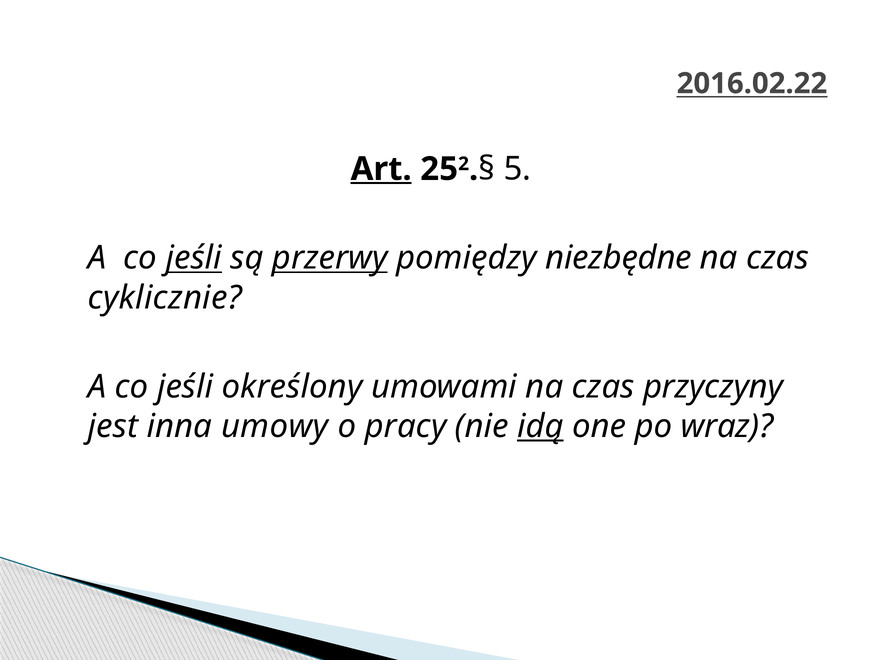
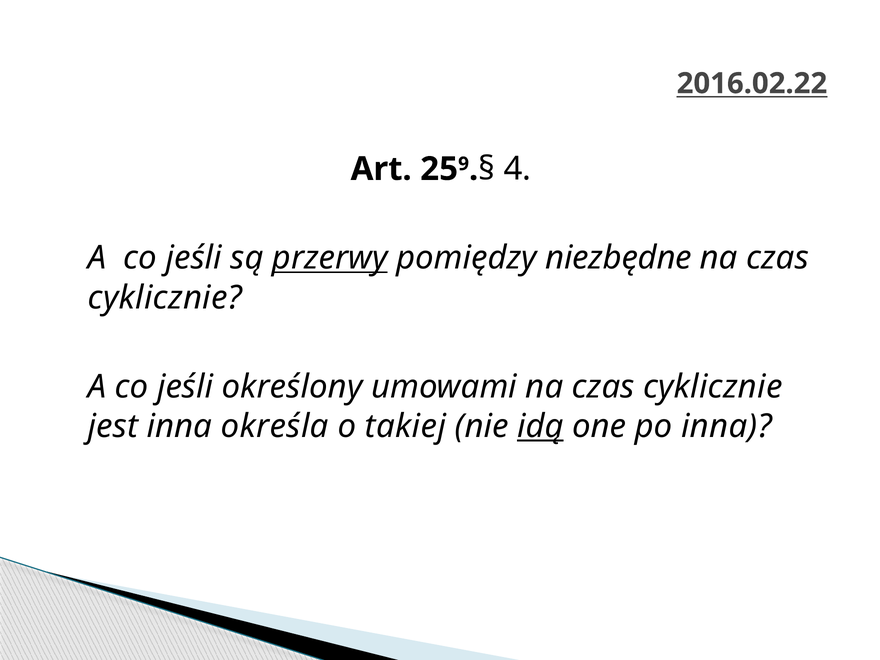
Art underline: present -> none (381, 169)
2: 2 -> 9 (464, 164)
5: 5 -> 4 (517, 169)
jeśli underline: present -> none (194, 258)
umowami na czas przyczyny: przyczyny -> cyklicznie (713, 387)
umowy: umowy -> określa (275, 426)
pracy: pracy -> takiej (405, 426)
po wraz: wraz -> inna (727, 426)
